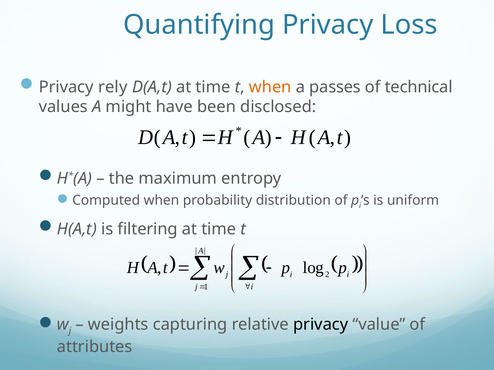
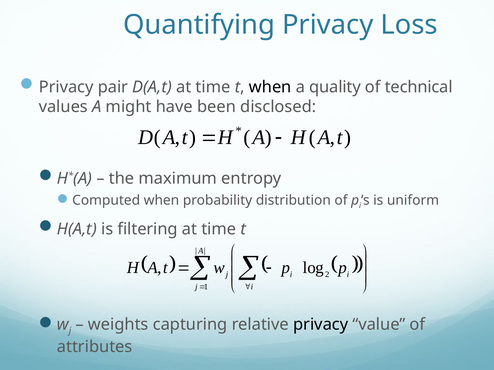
rely: rely -> pair (113, 87)
when colour: orange -> black (270, 87)
passes: passes -> quality (335, 87)
